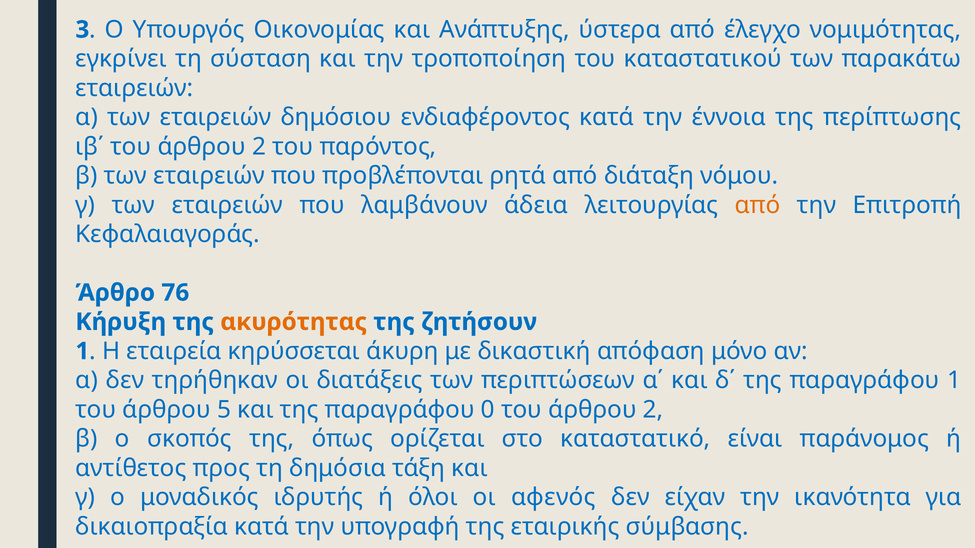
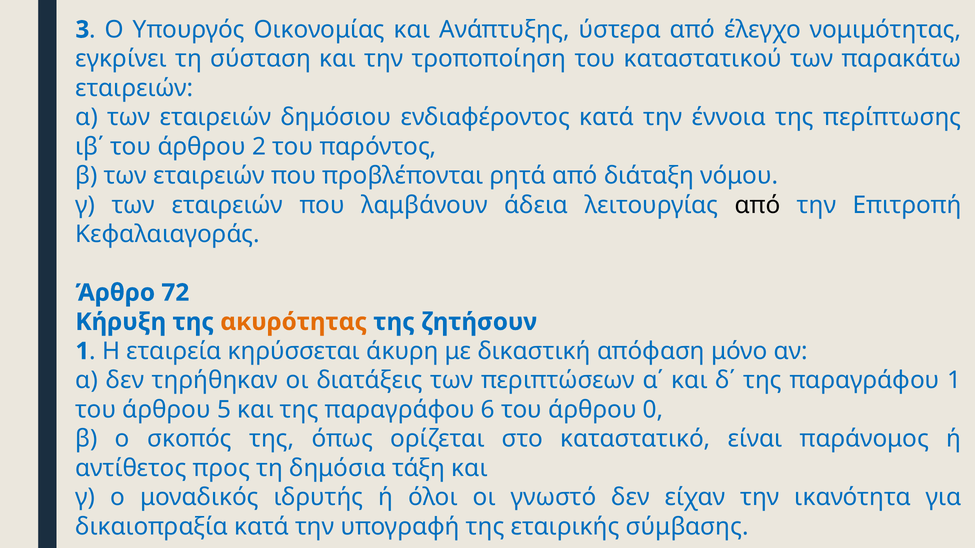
από colour: orange -> black (758, 205)
76: 76 -> 72 (175, 293)
0: 0 -> 6 (488, 410)
2: 2 -> 0 (653, 410)
αφενός: αφενός -> γνωστό (554, 498)
